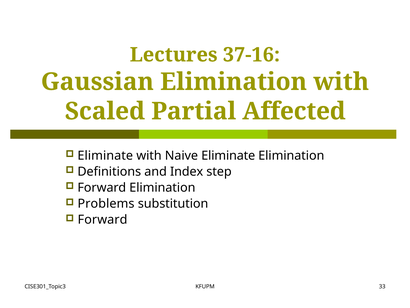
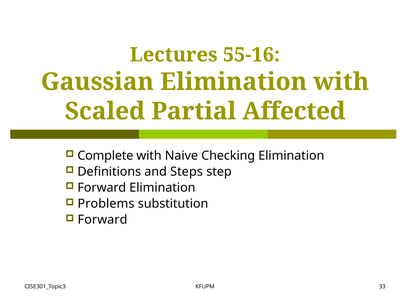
37-16: 37-16 -> 55-16 (251, 55)
Eliminate: Eliminate -> Complete (105, 155)
Naive Eliminate: Eliminate -> Checking (228, 155)
Index: Index -> Steps (187, 171)
